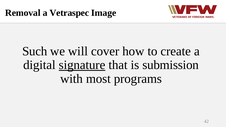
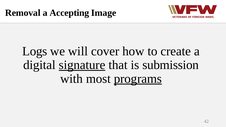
Vetraspec: Vetraspec -> Accepting (69, 13)
Such: Such -> Logs (35, 51)
programs underline: none -> present (138, 79)
